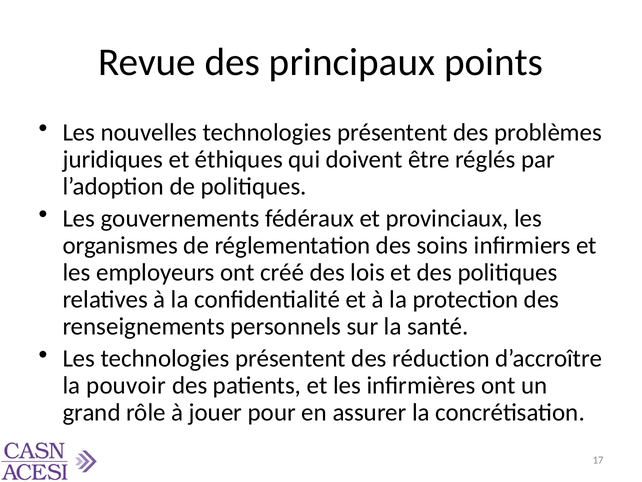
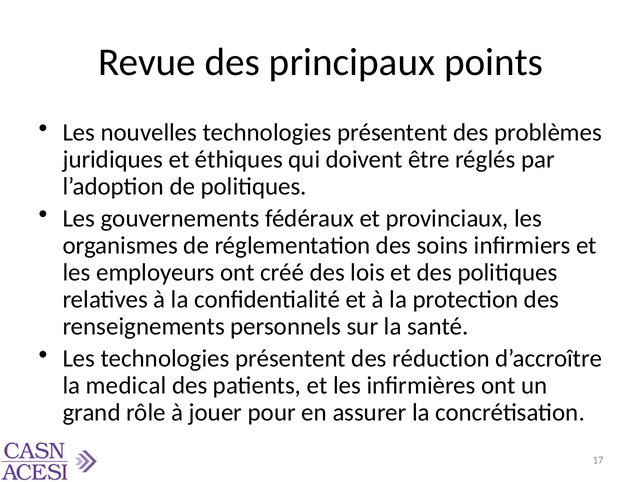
pouvoir: pouvoir -> medical (126, 385)
